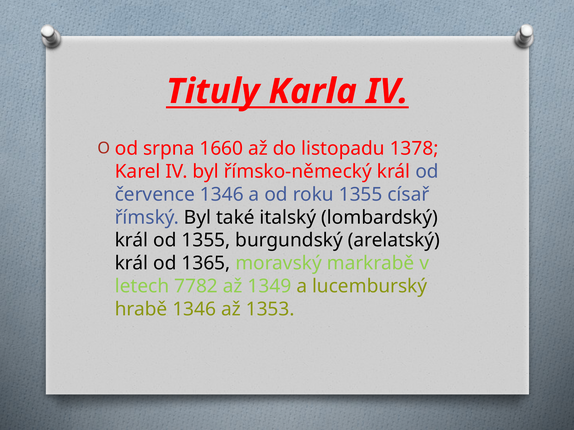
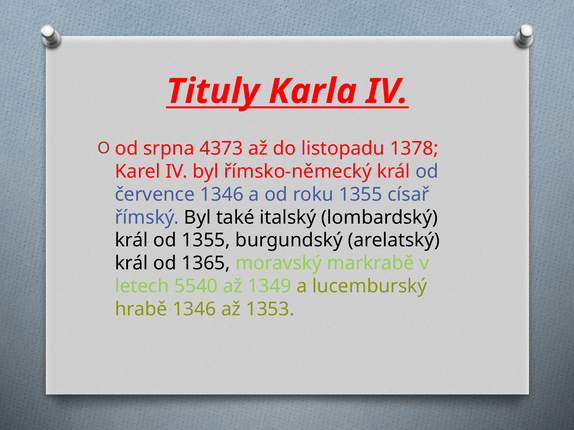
1660: 1660 -> 4373 (221, 149)
7782: 7782 -> 5540 (196, 286)
